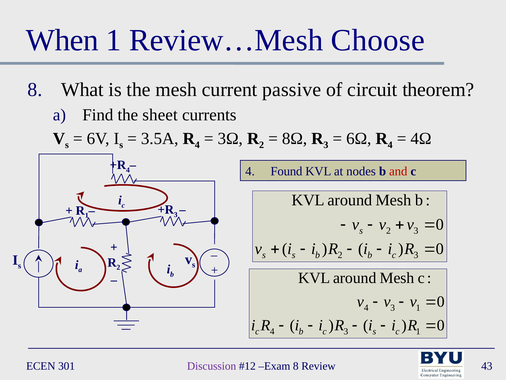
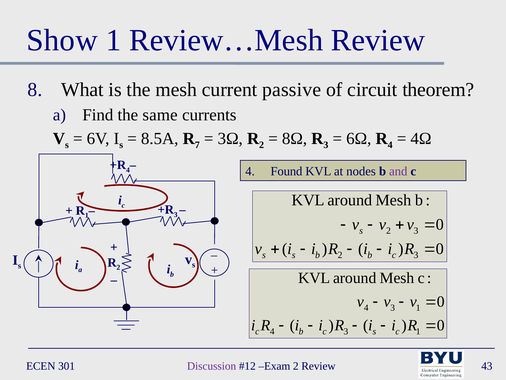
When: When -> Show (62, 40)
Review…Mesh Choose: Choose -> Review (378, 40)
sheet: sheet -> same (160, 115)
3.5A: 3.5A -> 8.5A (160, 138)
4: 4 -> 7 (197, 145)
and colour: red -> purple (398, 171)
Exam 8: 8 -> 2 (296, 366)
